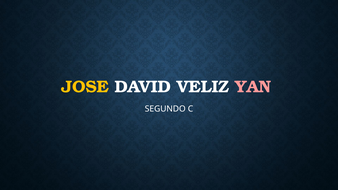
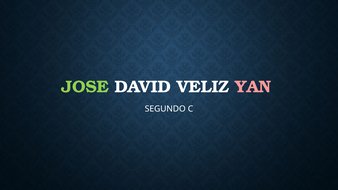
JOSE colour: yellow -> light green (85, 87)
